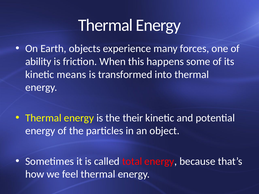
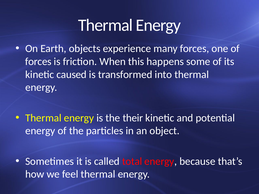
ability: ability -> forces (38, 62)
means: means -> caused (72, 75)
